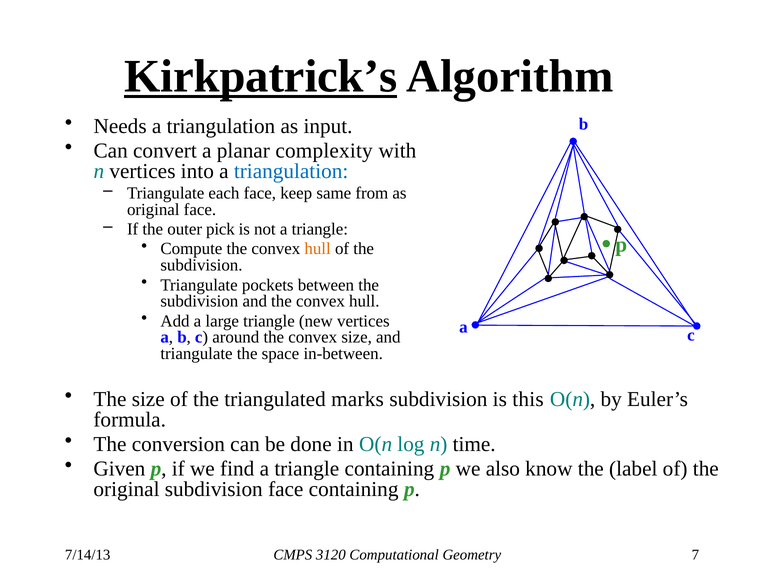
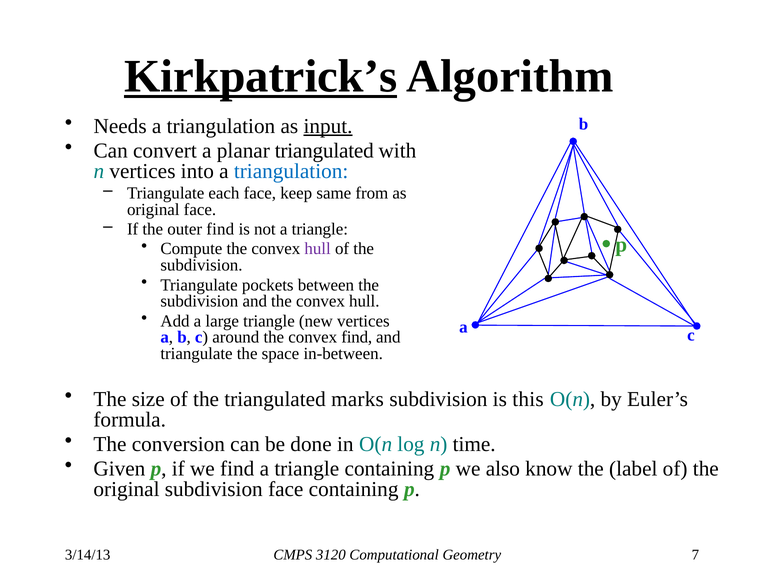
input underline: none -> present (328, 126)
planar complexity: complexity -> triangulated (324, 151)
outer pick: pick -> find (220, 229)
hull colour: orange -> purple (318, 249)
convex size: size -> find (357, 337)
7/14/13: 7/14/13 -> 3/14/13 (88, 555)
